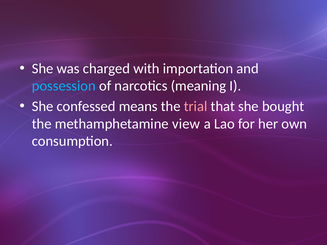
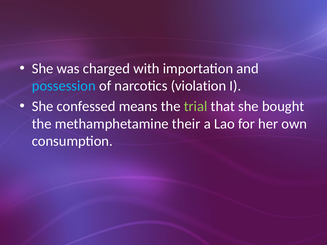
meaning: meaning -> violation (199, 86)
trial colour: pink -> light green (196, 106)
view: view -> their (186, 124)
